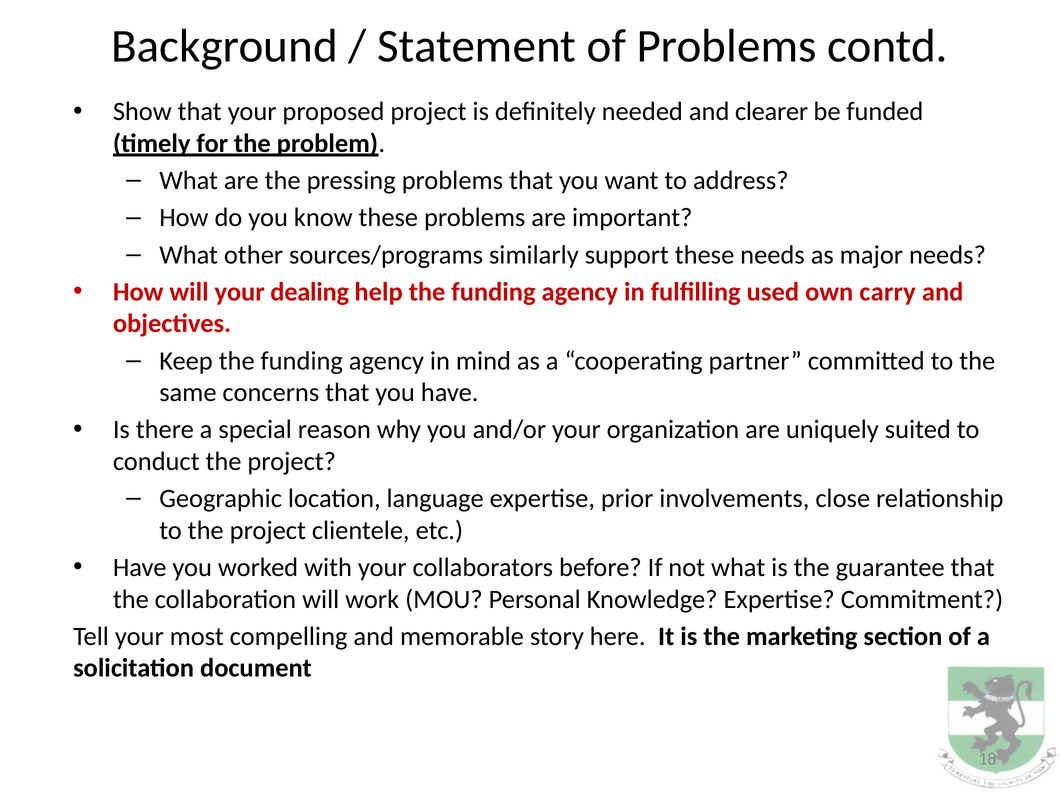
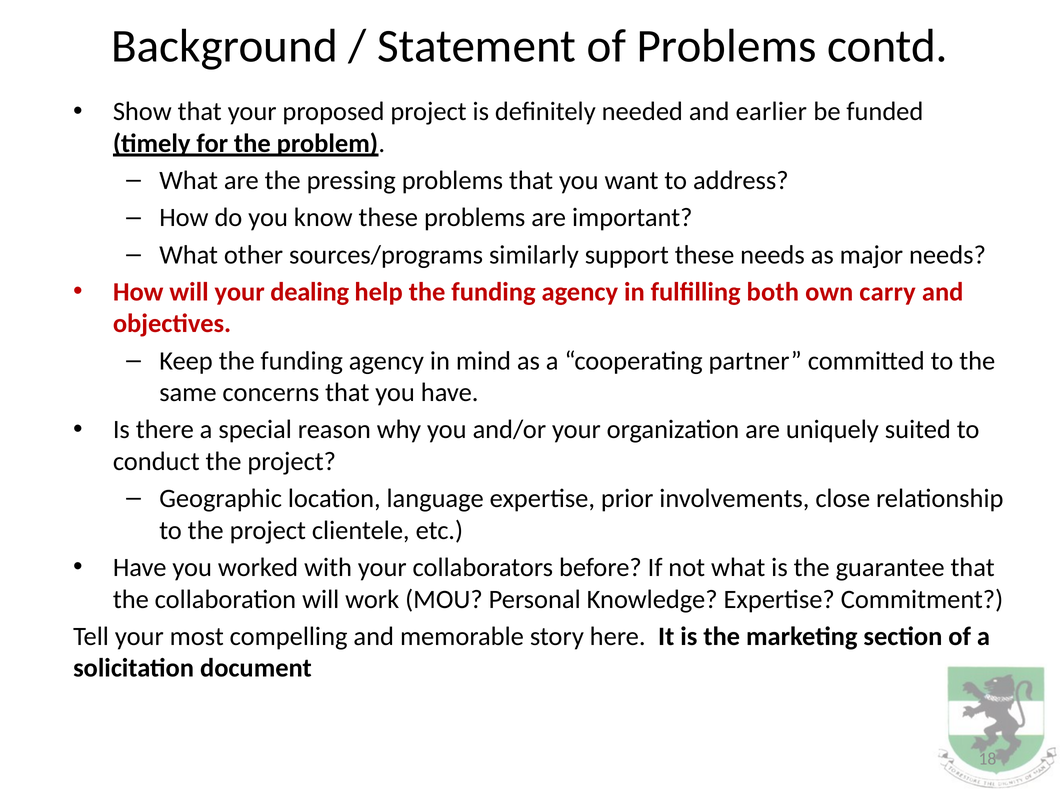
clearer: clearer -> earlier (771, 112)
used: used -> both (773, 292)
